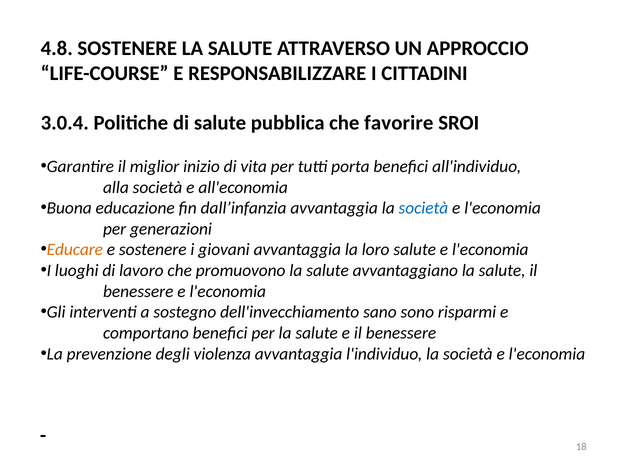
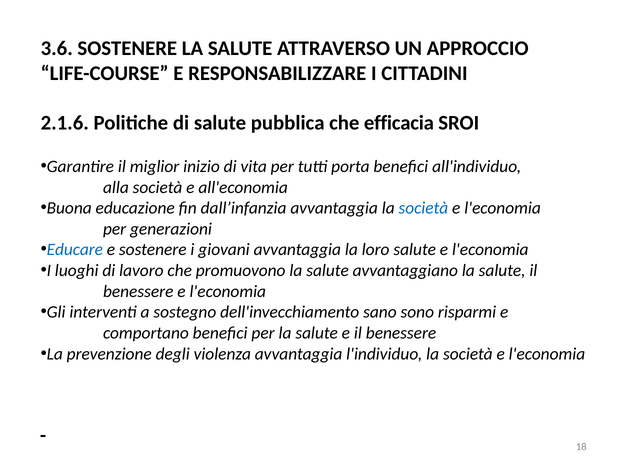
4.8: 4.8 -> 3.6 (57, 48)
3.0.4: 3.0.4 -> 2.1.6 (65, 123)
favorire: favorire -> efficacia (399, 123)
Educare colour: orange -> blue (75, 250)
